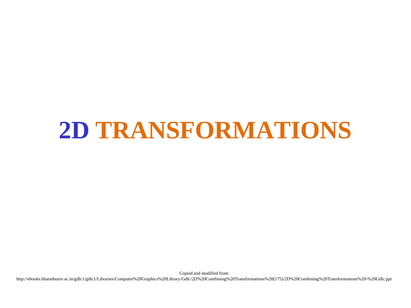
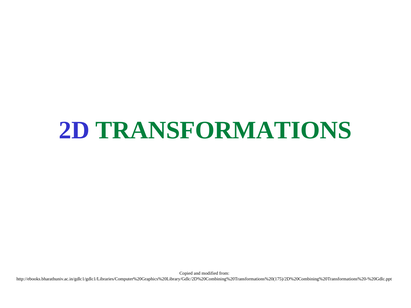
TRANSFORMATIONS colour: orange -> green (224, 130)
